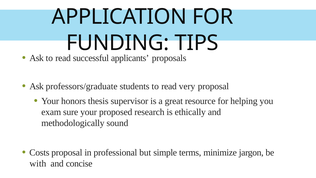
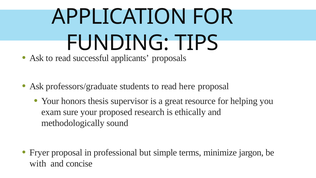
very: very -> here (187, 86)
Costs: Costs -> Fryer (39, 152)
